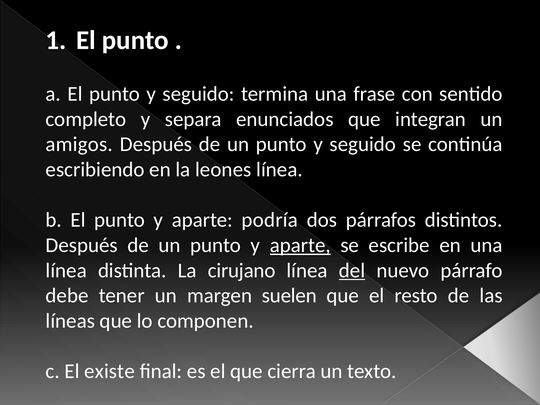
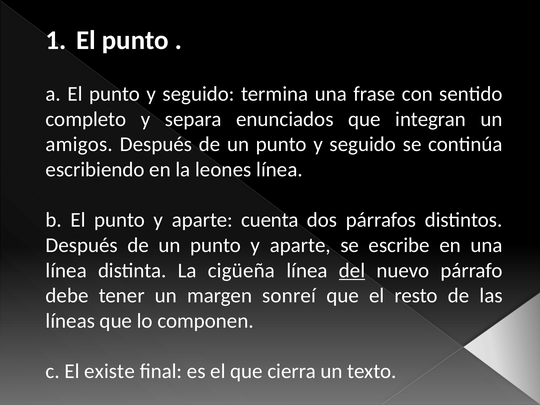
podría: podría -> cuenta (270, 220)
aparte underline: present -> none (300, 245)
cirujano: cirujano -> cigüeña (241, 270)
suelen: suelen -> sonreí (289, 296)
